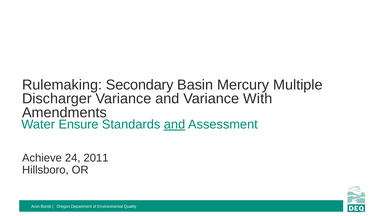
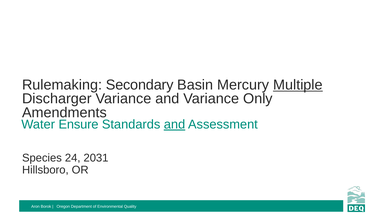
Multiple underline: none -> present (298, 85)
With: With -> Only (258, 99)
Achieve: Achieve -> Species (42, 158)
2011: 2011 -> 2031 (96, 158)
